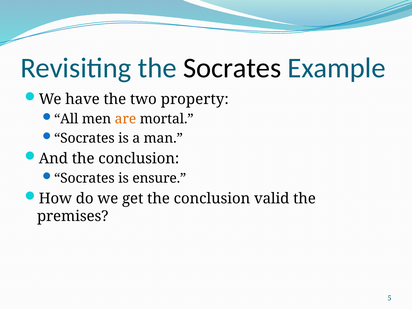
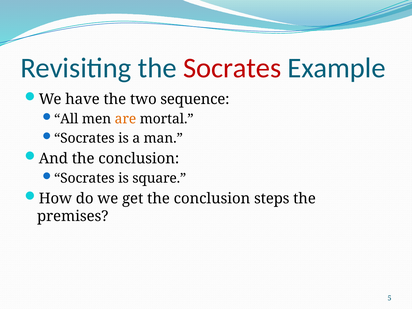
Socrates colour: black -> red (232, 68)
property: property -> sequence (195, 99)
ensure: ensure -> square (159, 178)
valid: valid -> steps (272, 198)
